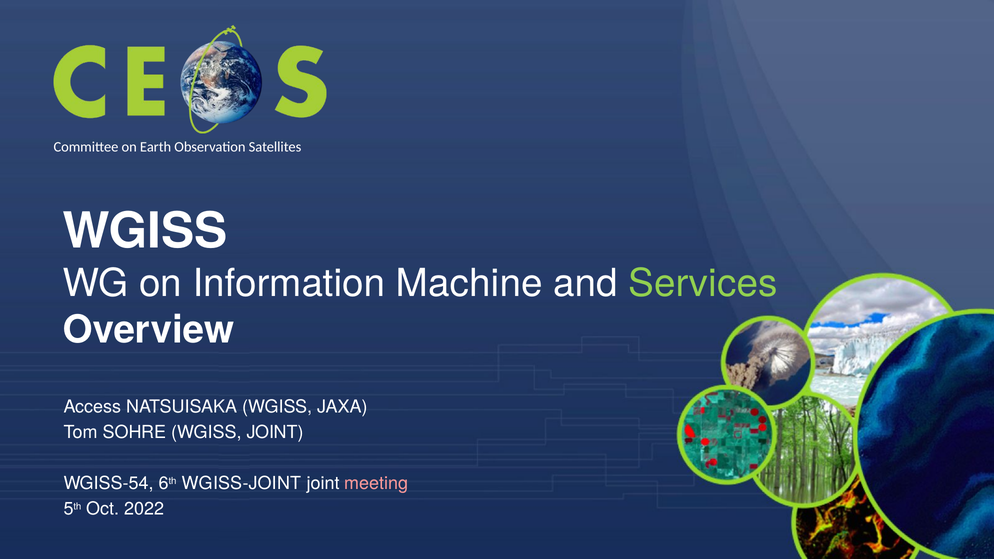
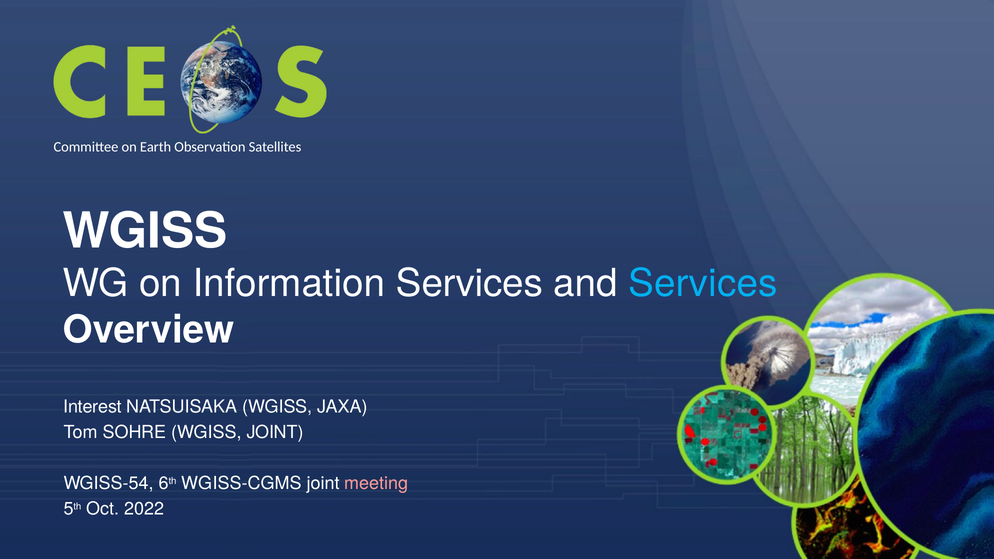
Information Machine: Machine -> Services (469, 284)
Services colour: light green -> light blue (703, 284)
Access: Access -> Interest (93, 407)
WGISS-JOINT: WGISS-JOINT -> WGISS-CGMS (242, 483)
